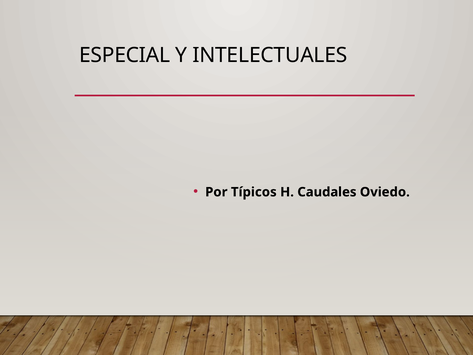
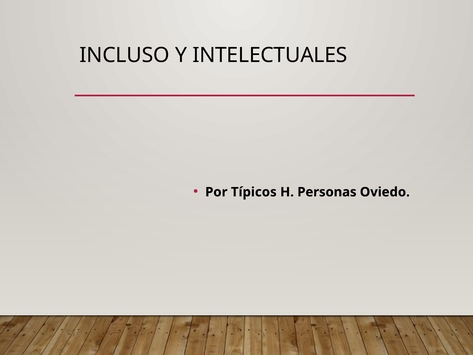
ESPECIAL: ESPECIAL -> INCLUSO (125, 55)
Caudales: Caudales -> Personas (327, 192)
